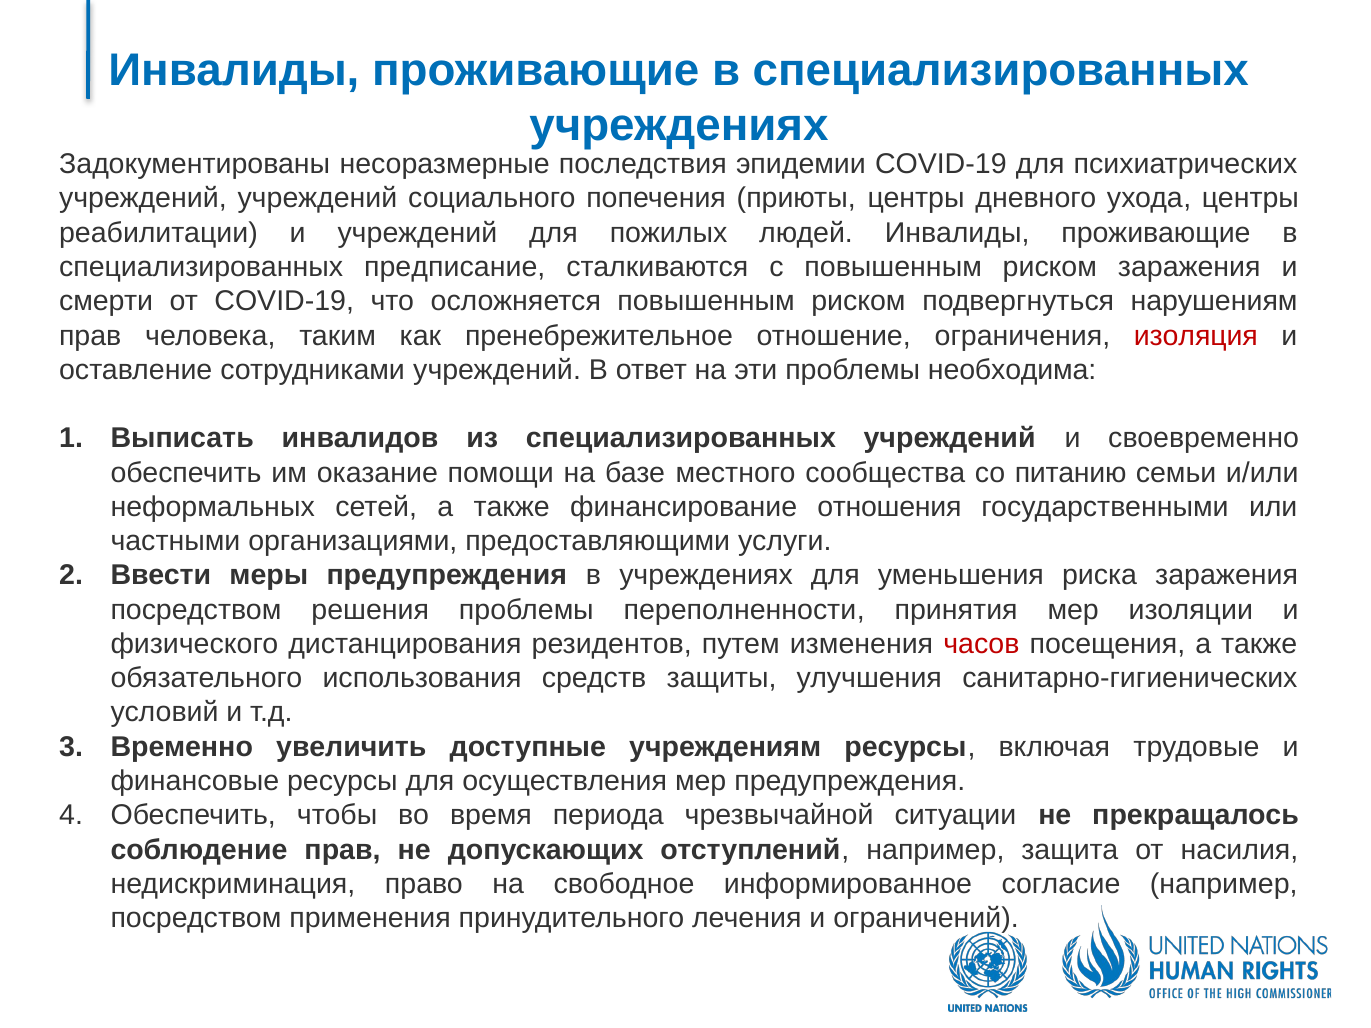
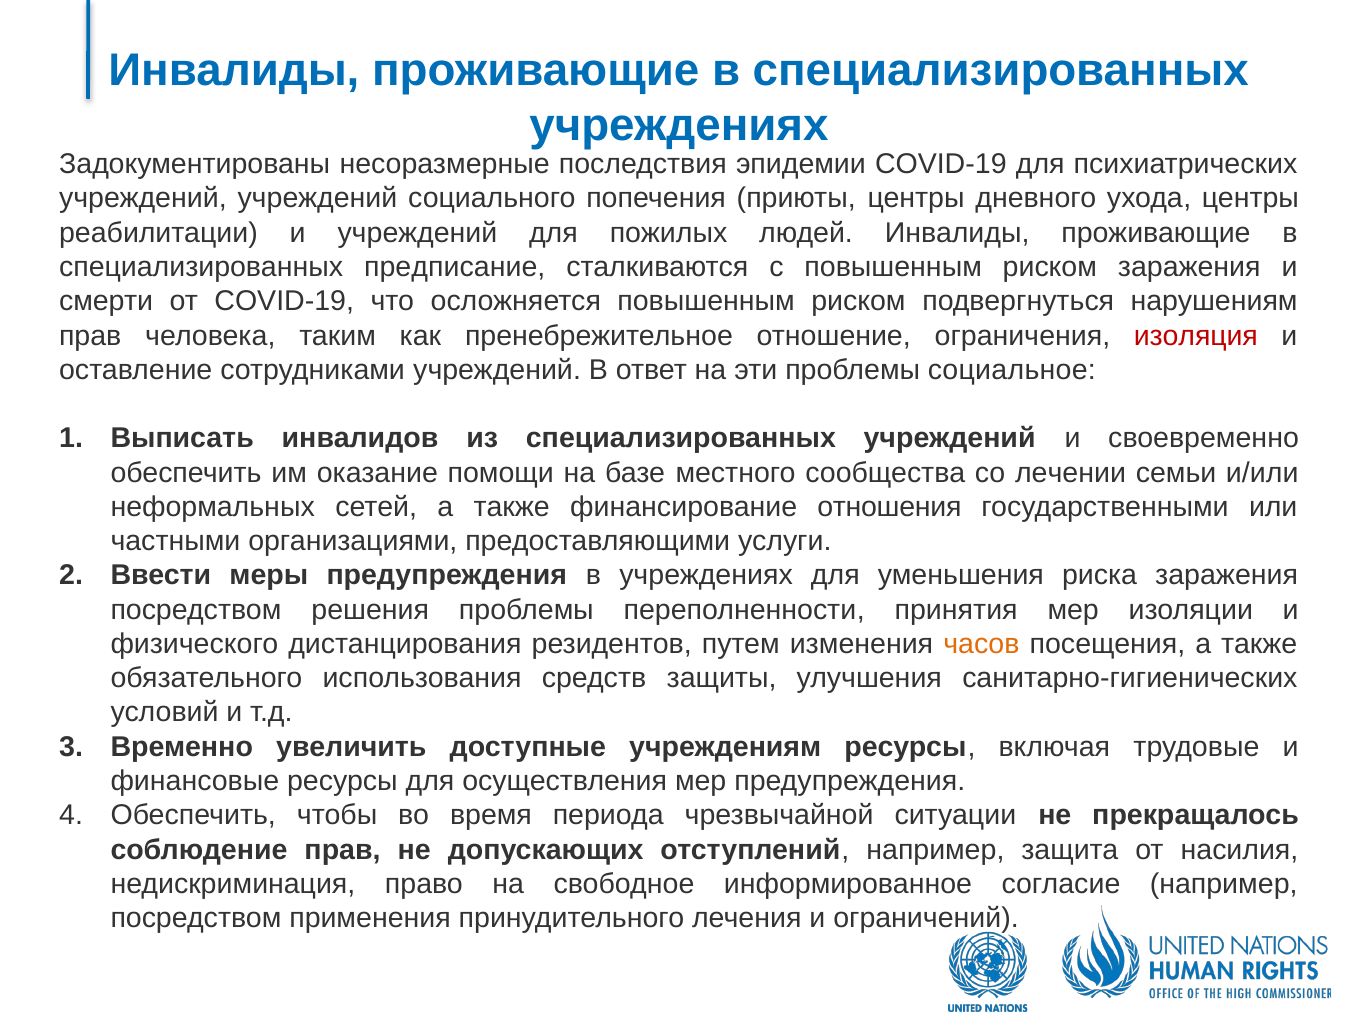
необходима: необходима -> социальное (1012, 370)
питанию: питанию -> лечении (1071, 473)
часов colour: red -> orange (981, 644)
